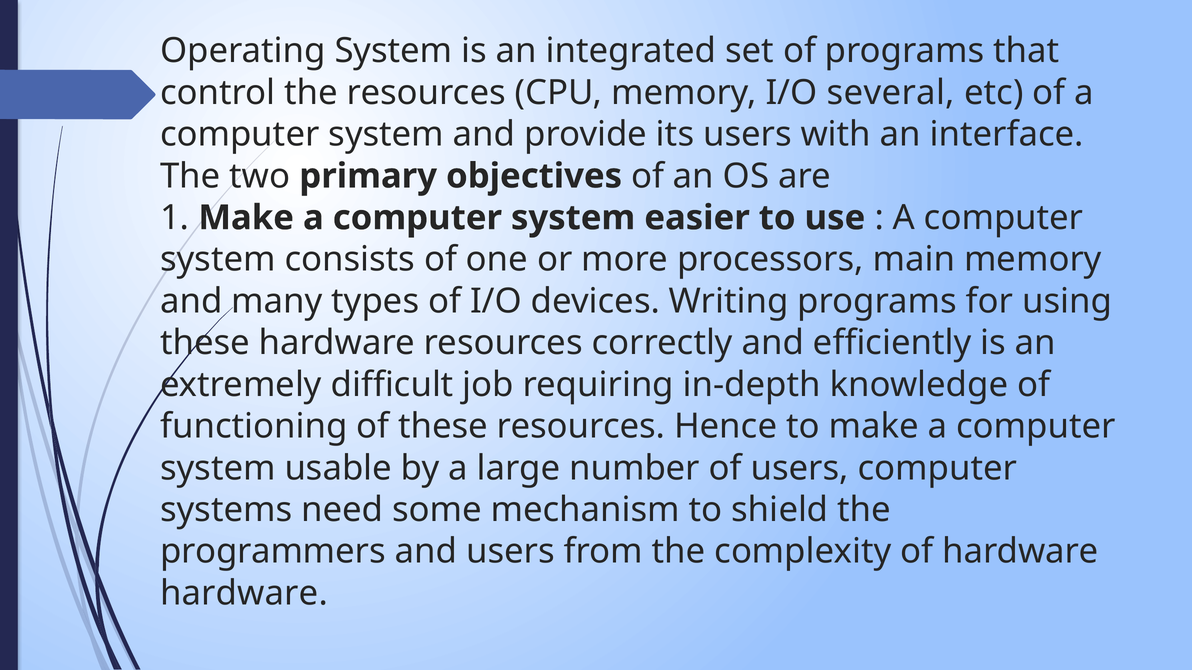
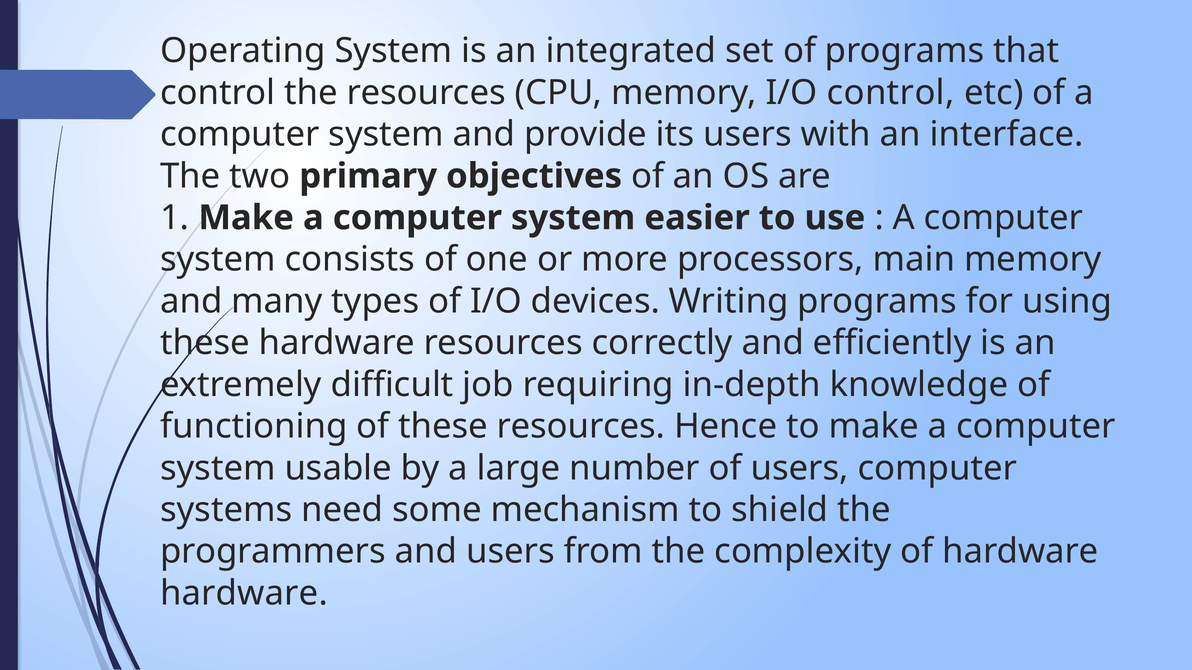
I/O several: several -> control (891, 93)
